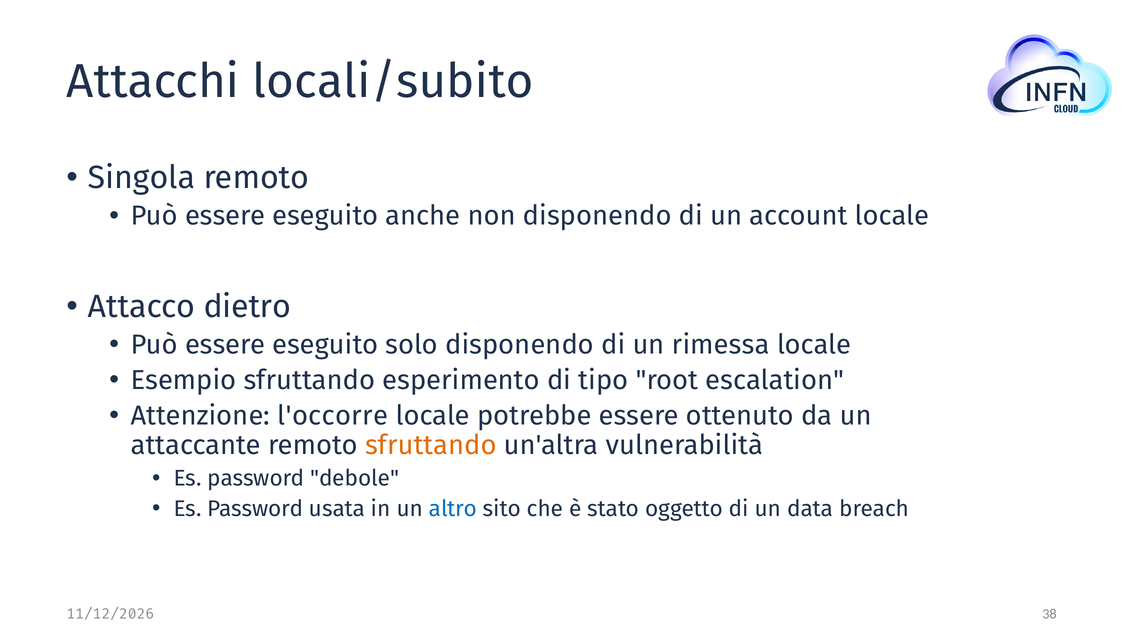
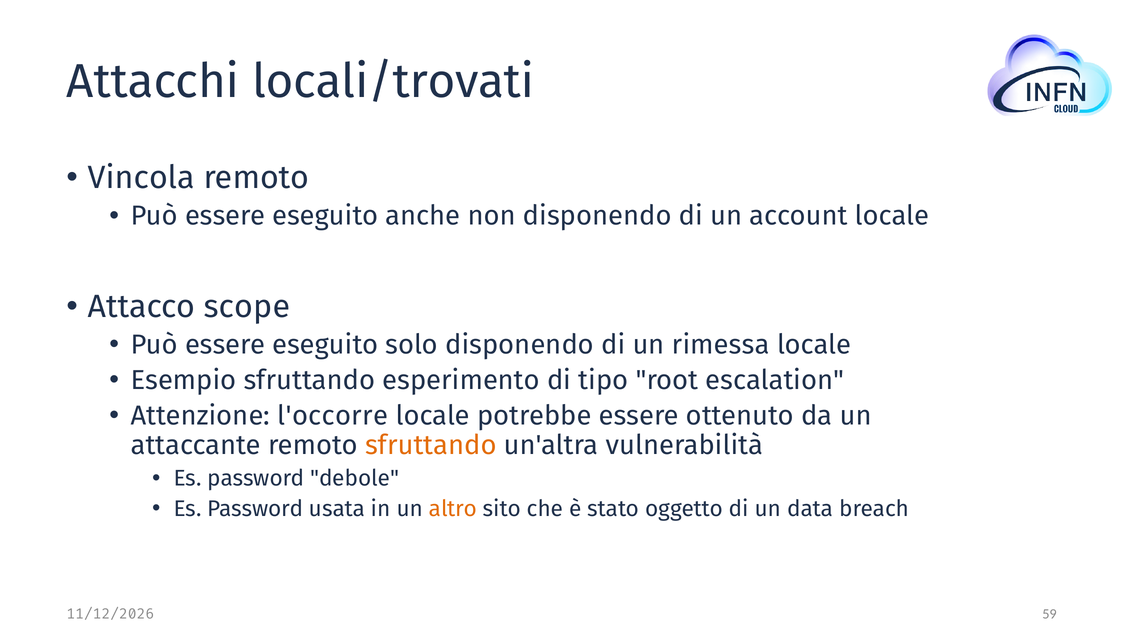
locali/subito: locali/subito -> locali/trovati (393, 81)
Singola: Singola -> Vincola (141, 178)
dietro: dietro -> scope (247, 307)
altro colour: blue -> orange (453, 509)
38: 38 -> 59 (1050, 614)
